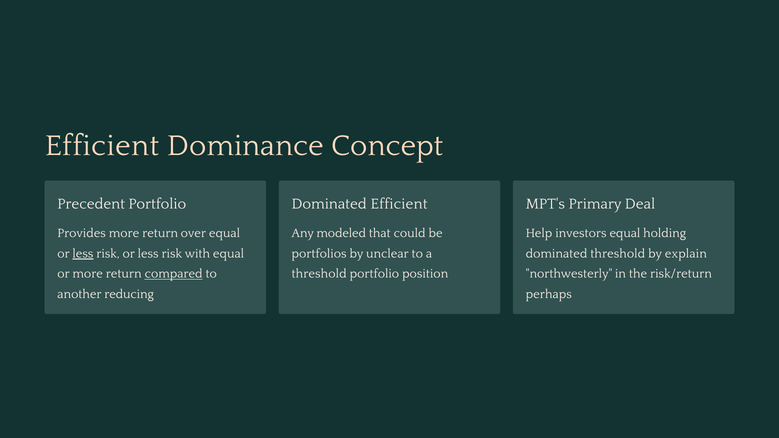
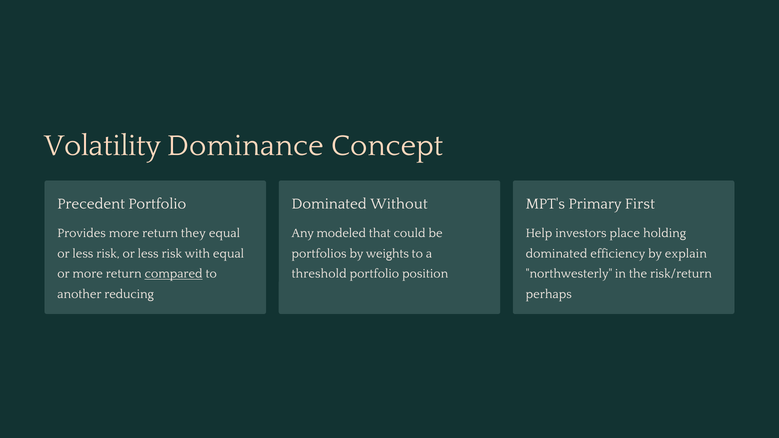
Efficient: Efficient -> Volatility (103, 145)
Dominated Efficient: Efficient -> Without (399, 204)
Deal: Deal -> First (640, 204)
over: over -> they (193, 233)
investors equal: equal -> place (625, 233)
less underline: present -> none (83, 254)
unclear: unclear -> weights (387, 254)
dominated threshold: threshold -> efficiency (618, 254)
